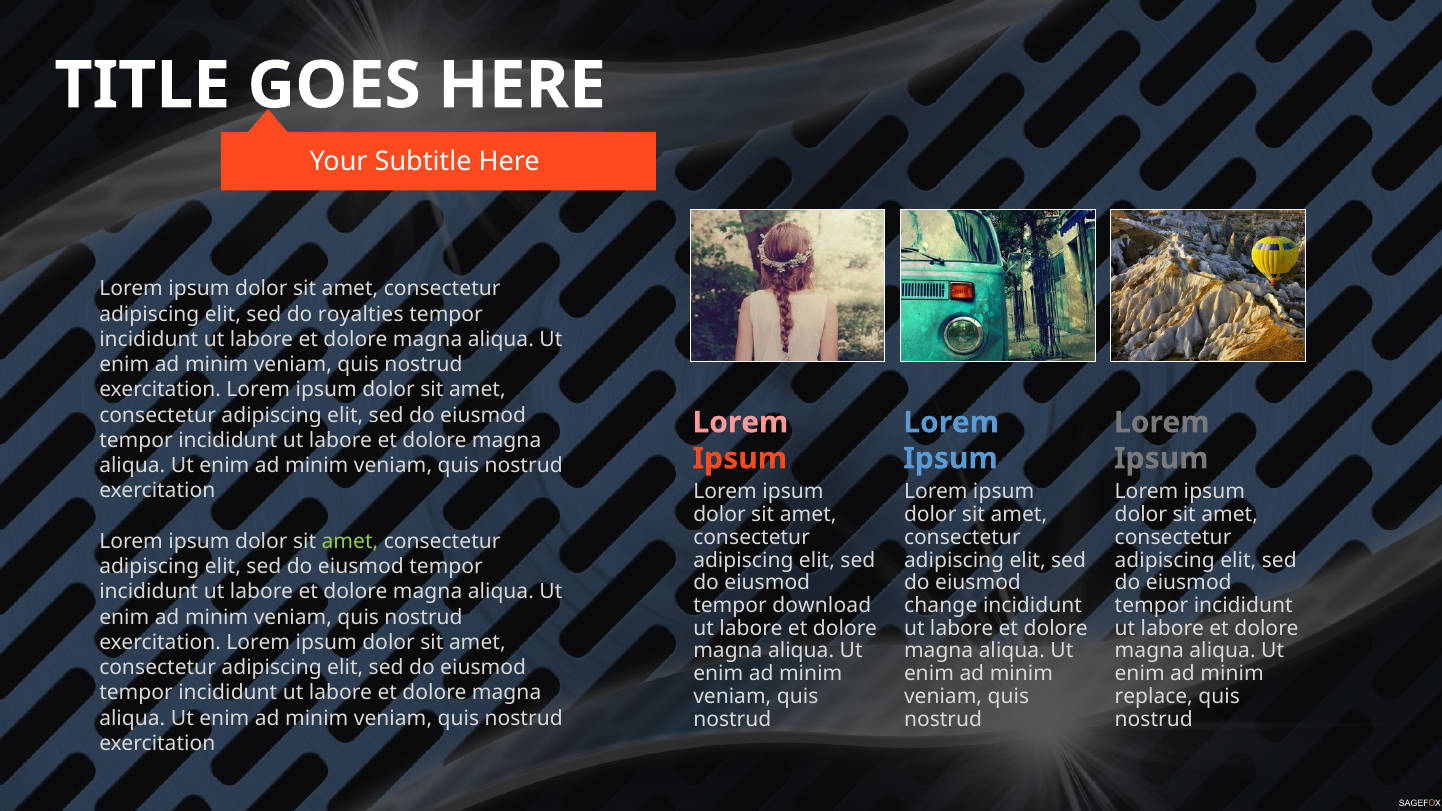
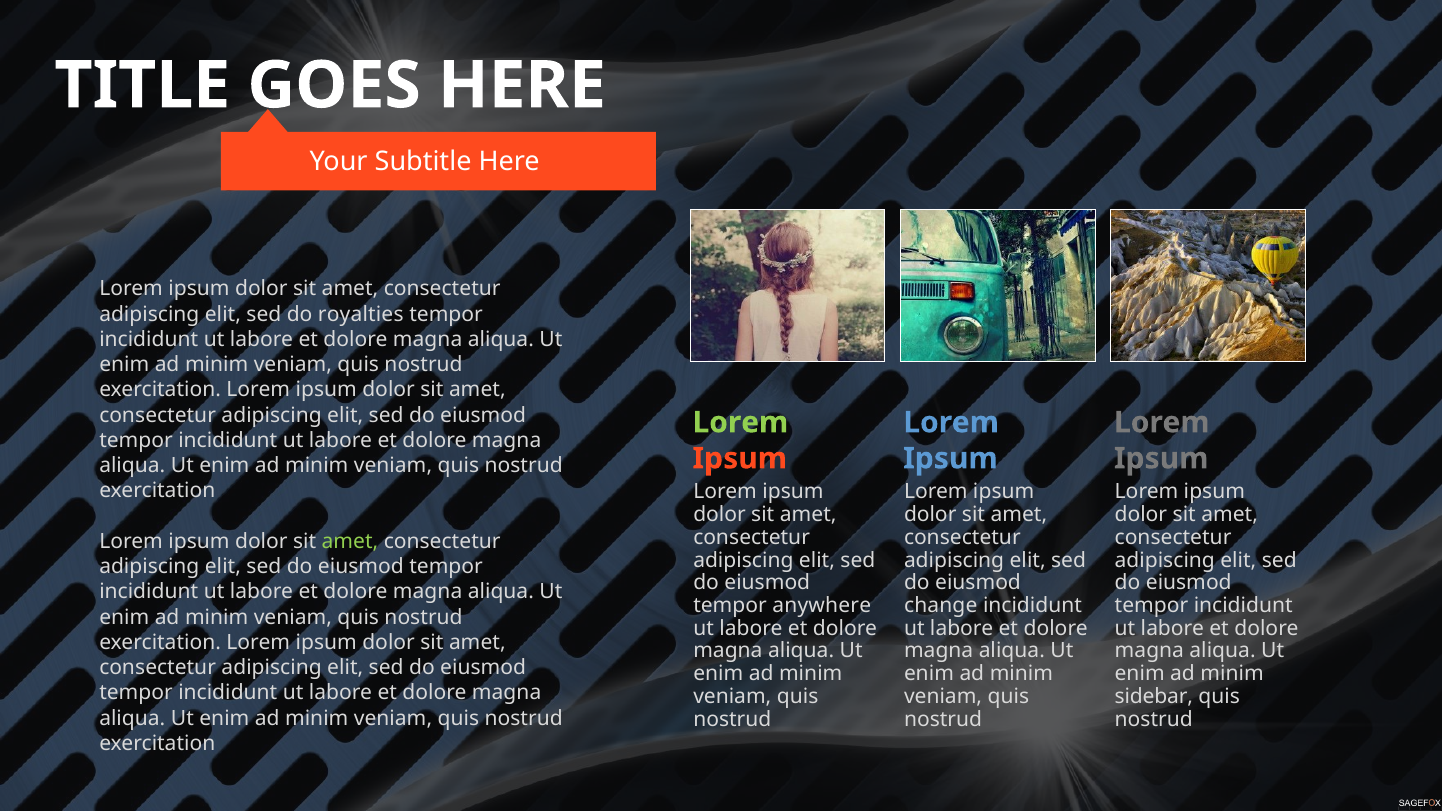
Lorem colour: pink -> light green (740, 423)
download: download -> anywhere (822, 606)
replace: replace -> sidebar (1154, 697)
